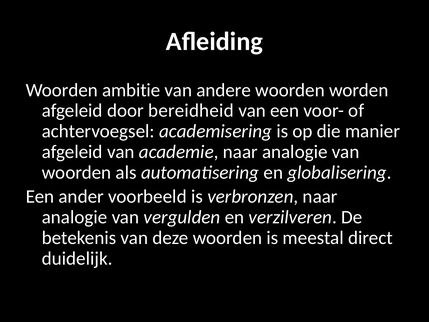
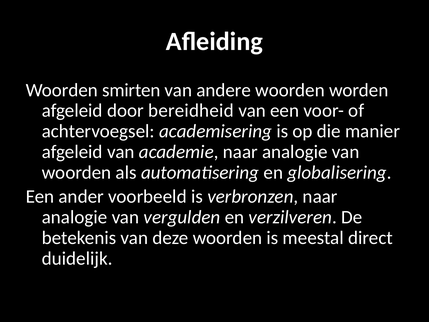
ambitie: ambitie -> smirten (131, 90)
